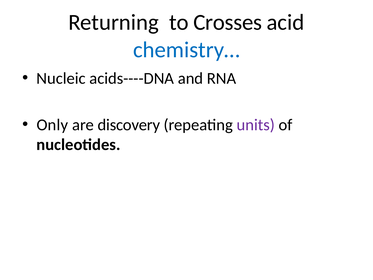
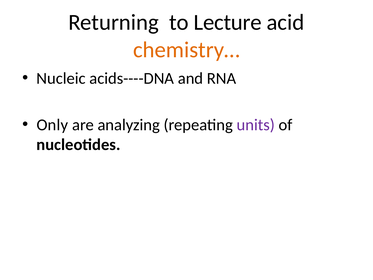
Crosses: Crosses -> Lecture (228, 22)
chemistry… colour: blue -> orange (186, 50)
discovery: discovery -> analyzing (129, 125)
